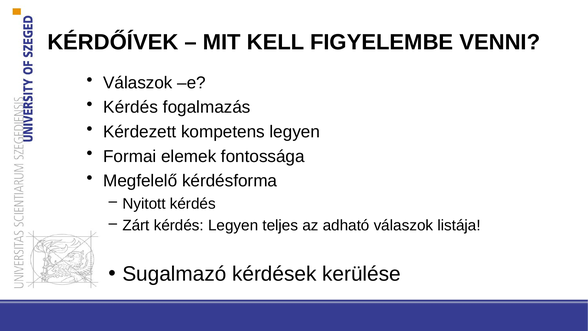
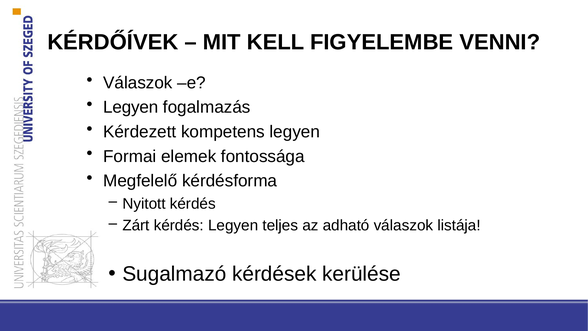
Kérdés: Kérdés -> Legyen (131, 107)
